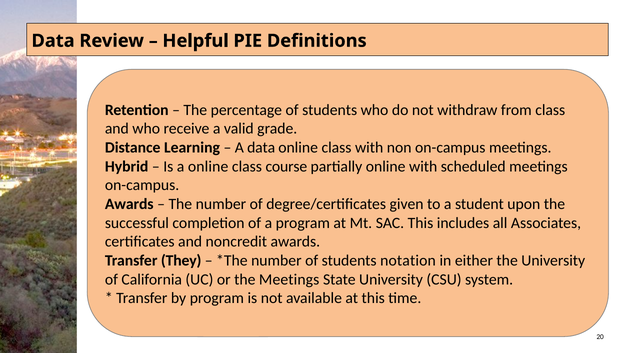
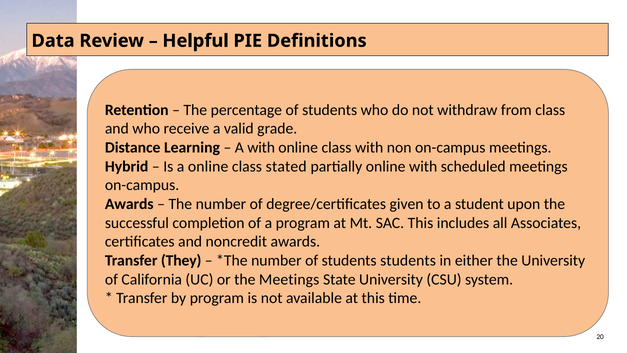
A data: data -> with (261, 147)
course: course -> stated (286, 166)
students notation: notation -> students (408, 260)
